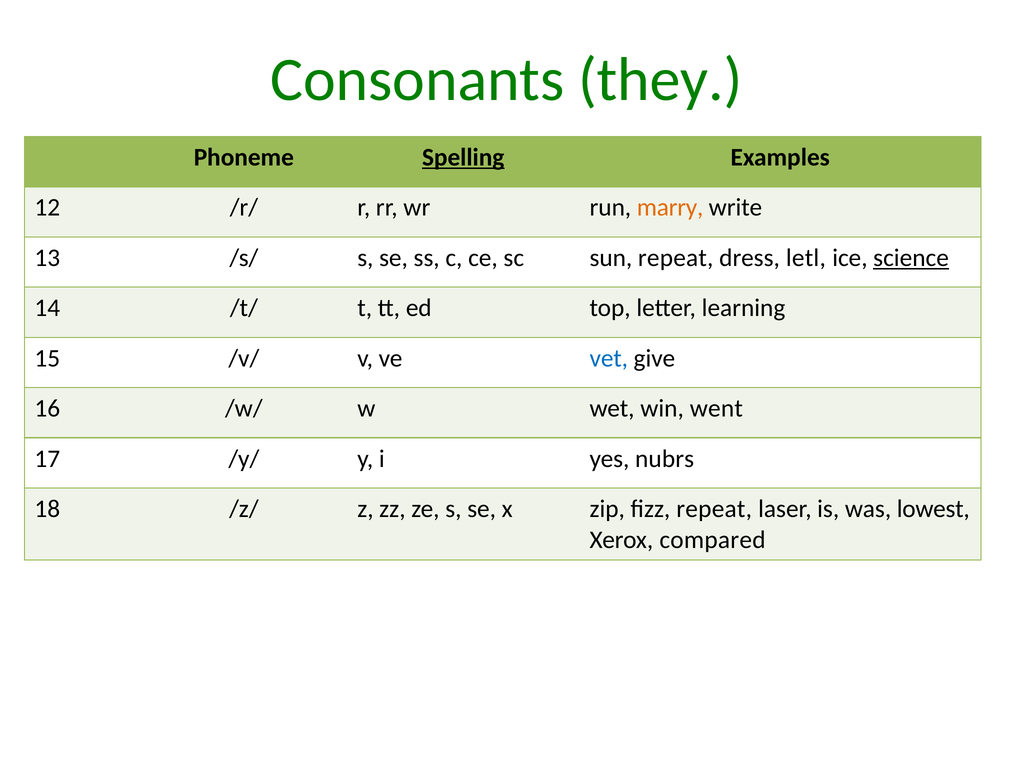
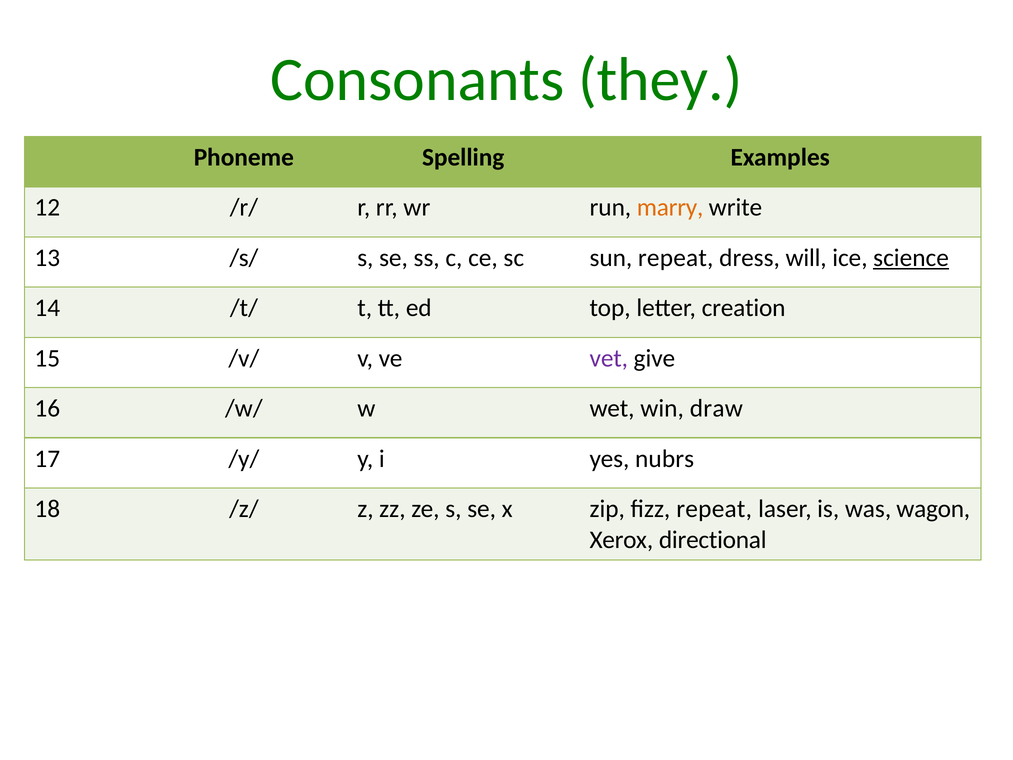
Spelling underline: present -> none (463, 157)
letl: letl -> will (806, 258)
learning: learning -> creation (744, 308)
vet colour: blue -> purple (609, 358)
went: went -> draw (716, 408)
lowest: lowest -> wagon (933, 509)
compared: compared -> directional (713, 540)
